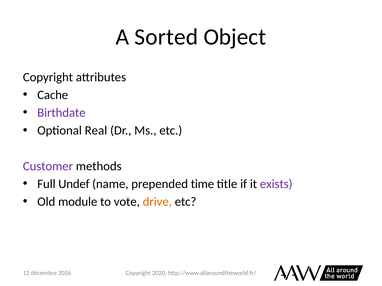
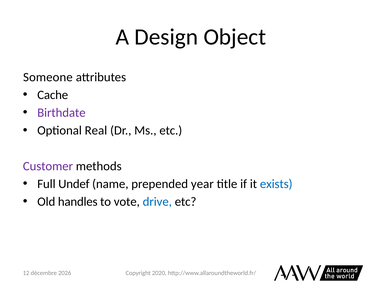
Sorted: Sorted -> Design (166, 37)
Copyright: Copyright -> Someone (48, 77)
time: time -> year (202, 184)
exists colour: purple -> blue (276, 184)
module: module -> handles (78, 202)
drive colour: orange -> blue (157, 202)
